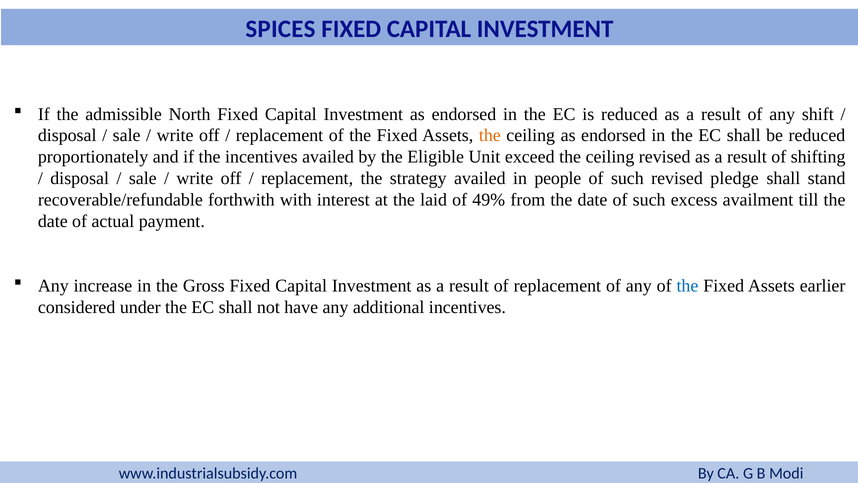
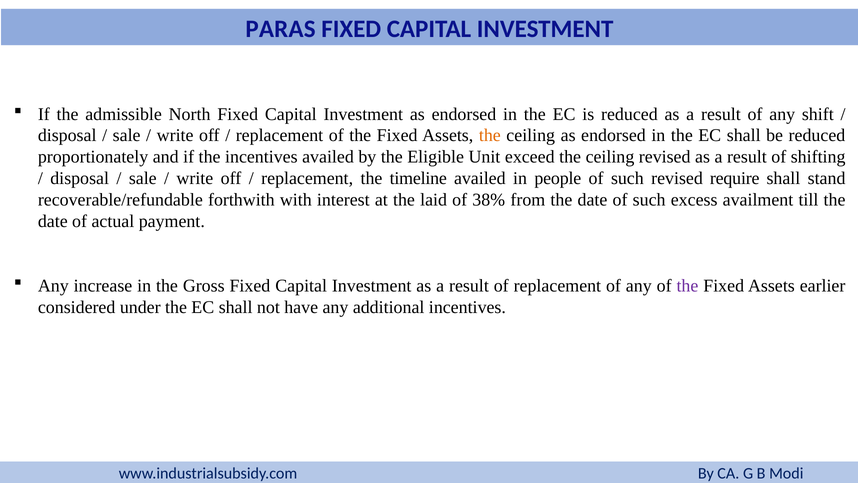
SPICES: SPICES -> PARAS (281, 29)
strategy: strategy -> timeline (418, 178)
pledge: pledge -> require (735, 178)
49%: 49% -> 38% (489, 200)
the colour: blue -> purple (687, 286)
